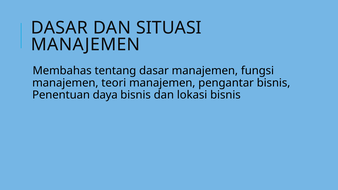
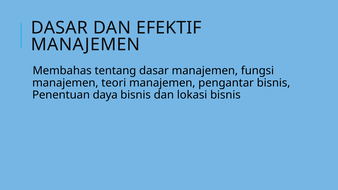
SITUASI: SITUASI -> EFEKTIF (169, 28)
